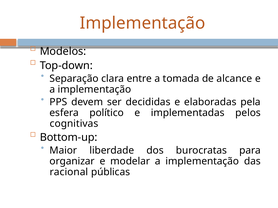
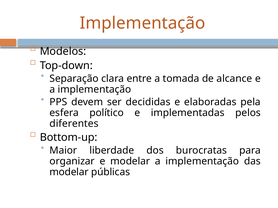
cognitivas: cognitivas -> diferentes (74, 124)
racional: racional -> modelar (69, 172)
